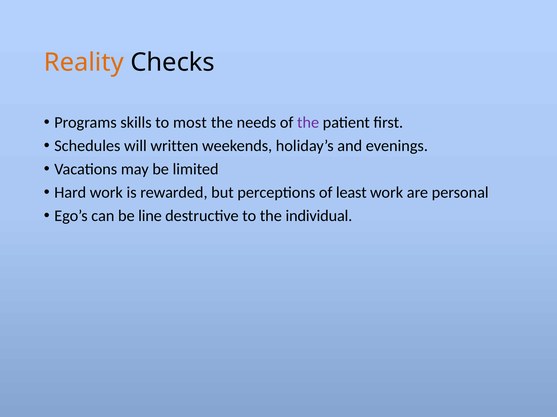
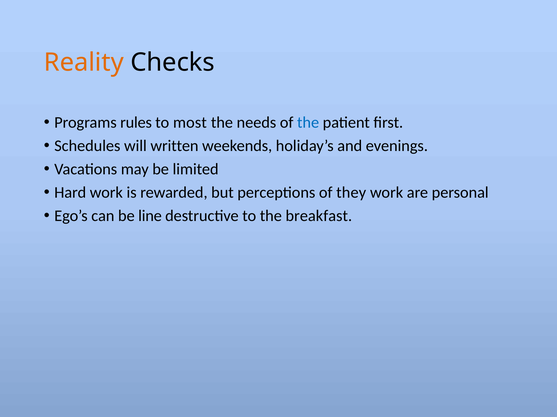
skills: skills -> rules (136, 123)
the colour: purple -> blue (308, 123)
least: least -> they (351, 193)
individual: individual -> breakfast (319, 216)
